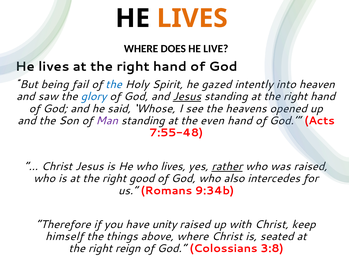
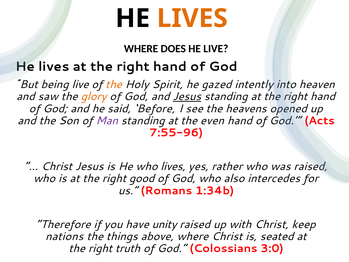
fail: fail -> live (80, 84)
the colour: blue -> orange (114, 84)
glory colour: blue -> orange (94, 96)
Whose: Whose -> Before (155, 109)
7:55-48: 7:55-48 -> 7:55-96 (176, 133)
rather underline: present -> none (227, 166)
9:34b: 9:34b -> 1:34b (215, 190)
himself: himself -> nations (64, 236)
reign: reign -> truth (128, 248)
3:8: 3:8 -> 3:0 (272, 248)
